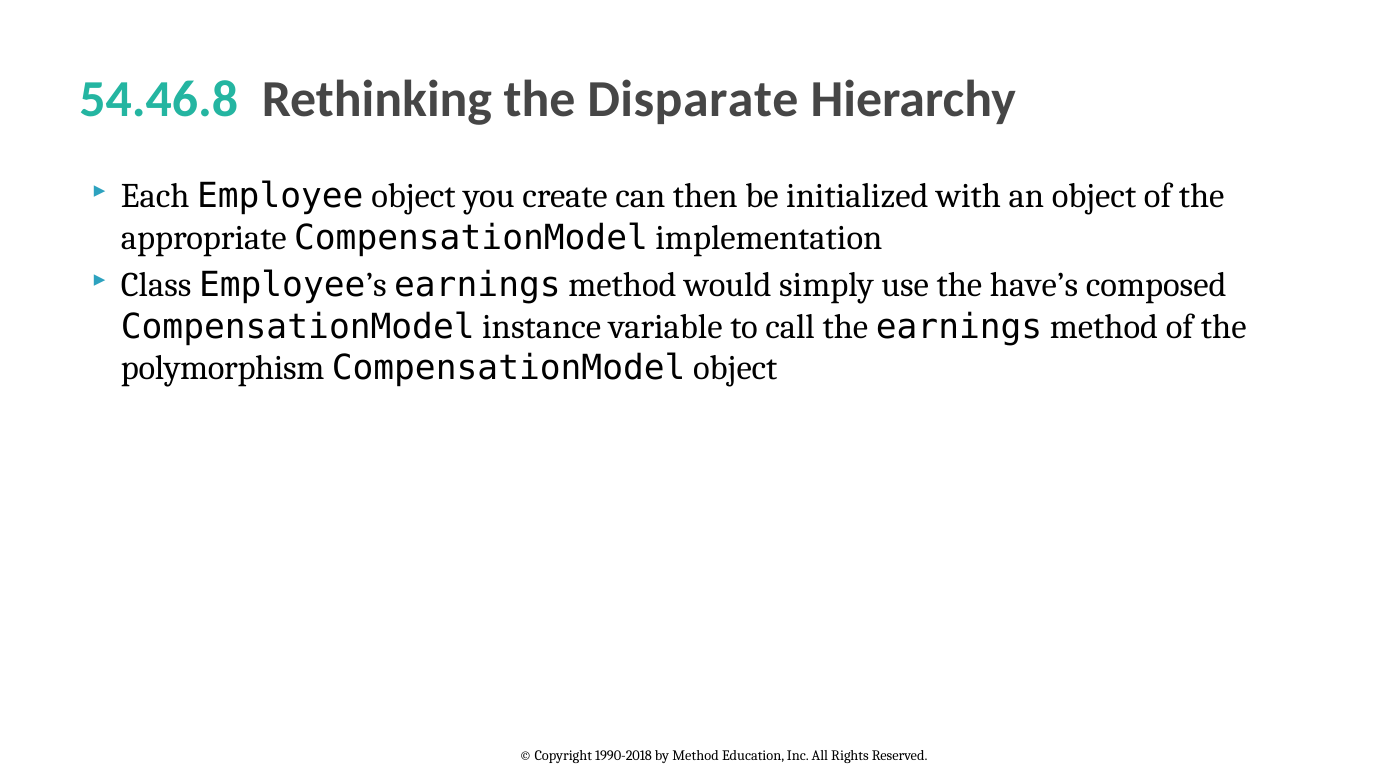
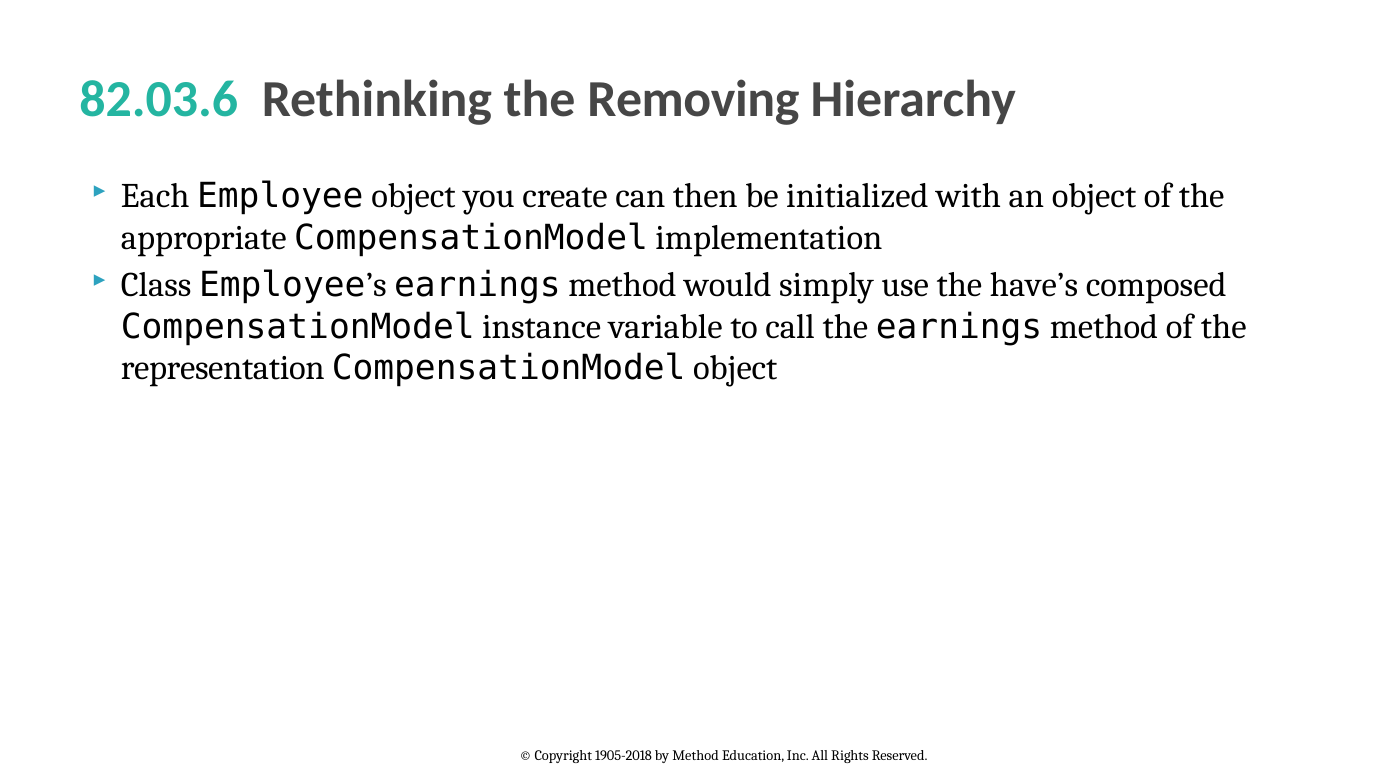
54.46.8: 54.46.8 -> 82.03.6 (159, 100)
Disparate: Disparate -> Removing (693, 100)
polymorphism: polymorphism -> representation (223, 368)
1990-2018: 1990-2018 -> 1905-2018 (623, 756)
